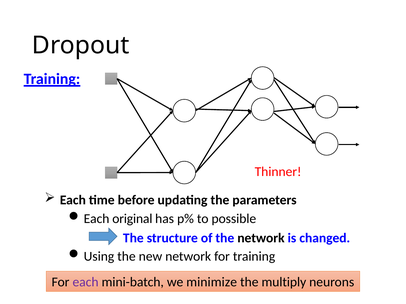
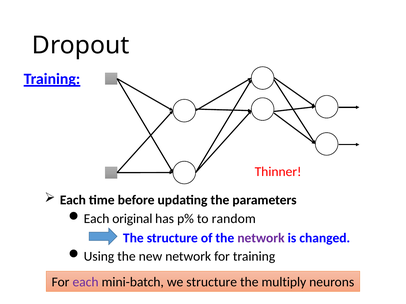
possible: possible -> random (234, 219)
network colour: black -> purple (261, 238)
we minimize: minimize -> structure (212, 283)
